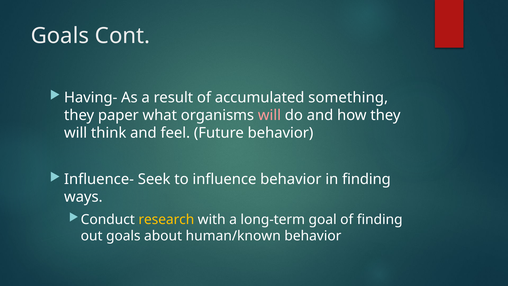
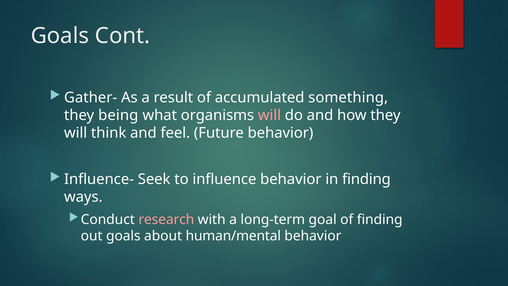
Having-: Having- -> Gather- (91, 97)
paper: paper -> being (118, 115)
research colour: yellow -> pink (166, 219)
human/known: human/known -> human/mental (233, 236)
